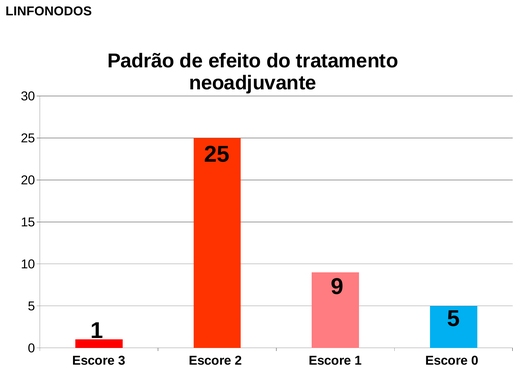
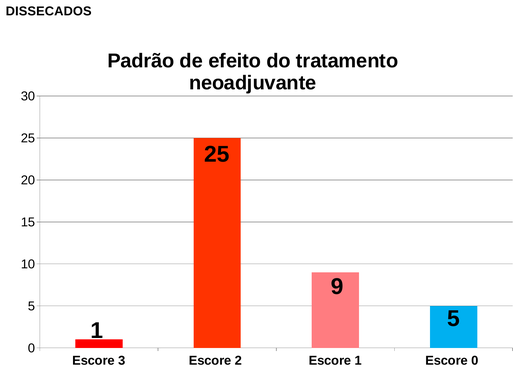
LINFONODOS: LINFONODOS -> DISSECADOS (49, 11)
